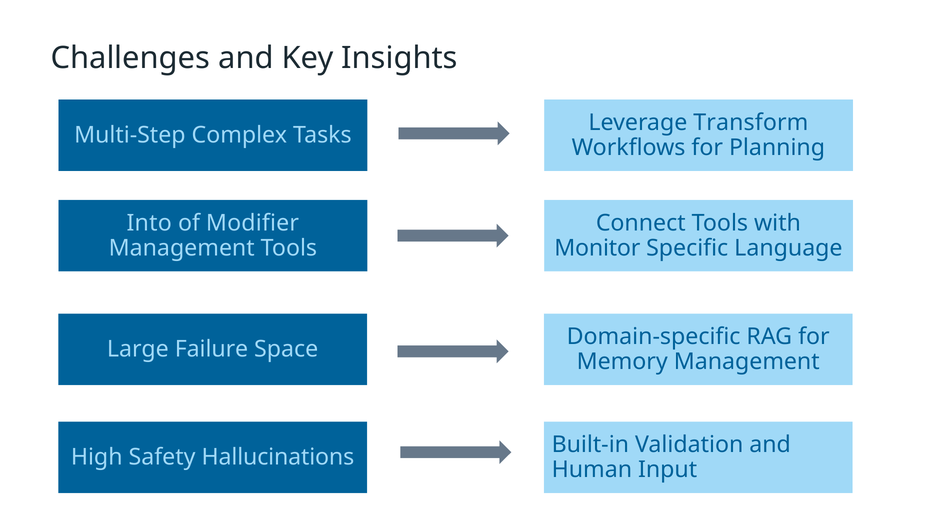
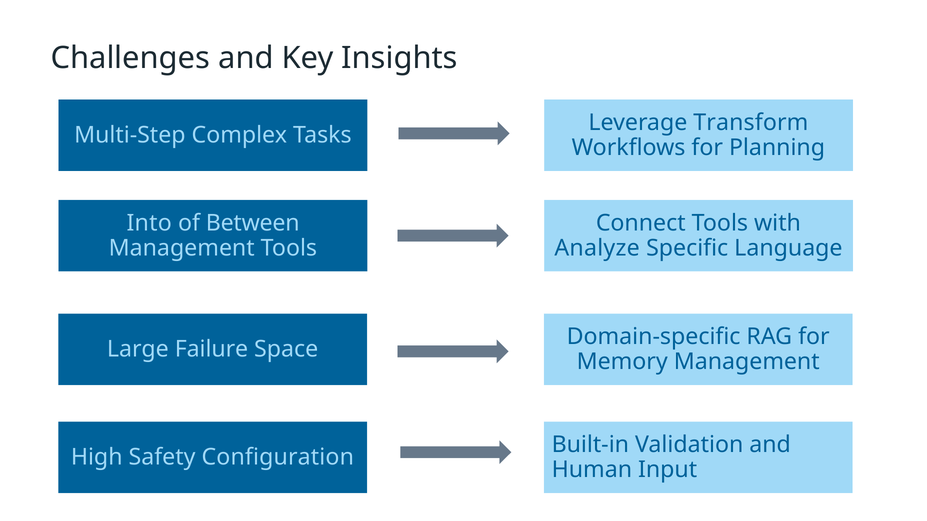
Modifier: Modifier -> Between (253, 223)
Monitor: Monitor -> Analyze (597, 248)
Hallucinations: Hallucinations -> Configuration (278, 458)
